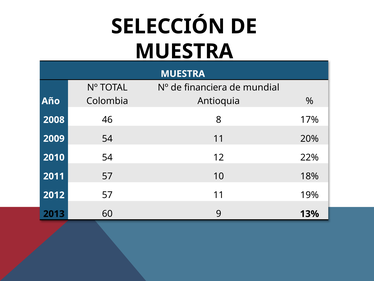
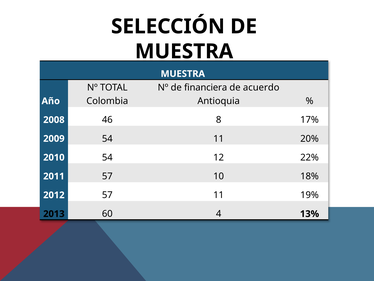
mundial: mundial -> acuerdo (261, 87)
9: 9 -> 4 (219, 214)
